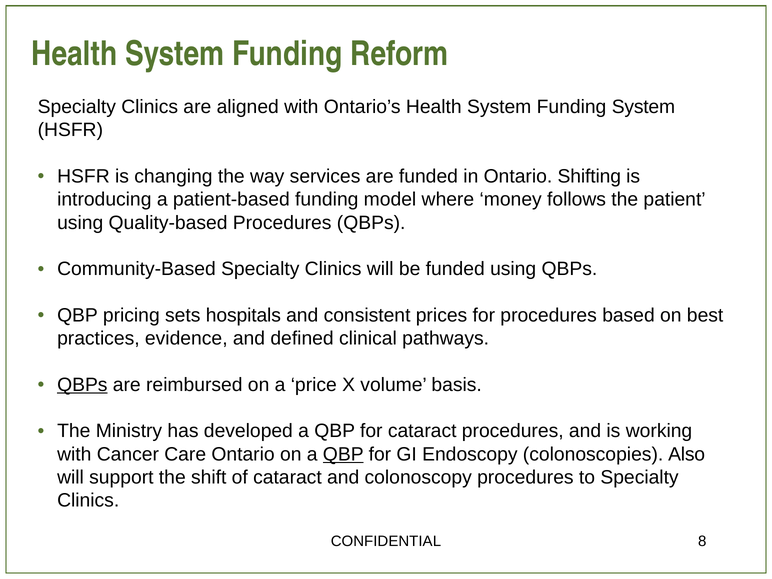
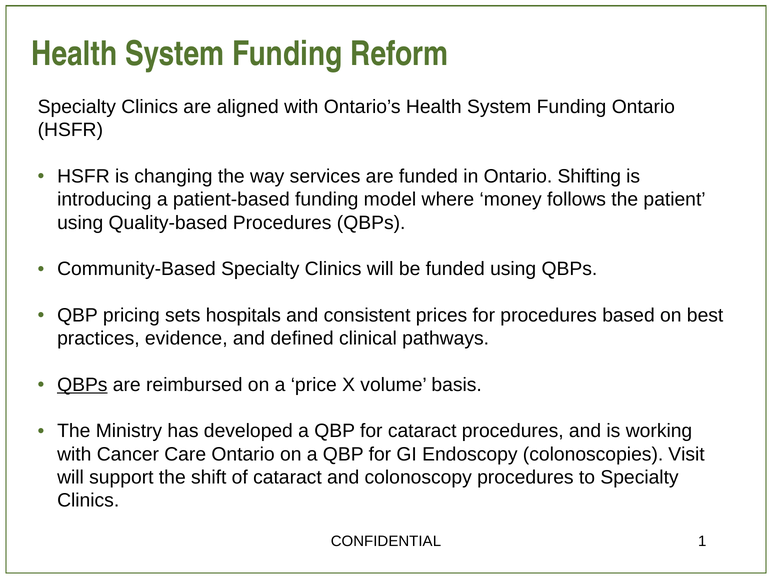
Funding System: System -> Ontario (643, 107)
QBP underline: present -> none (343, 454)
Also: Also -> Visit (687, 454)
8: 8 -> 1 (702, 541)
